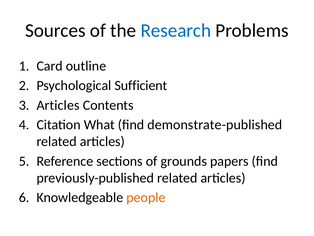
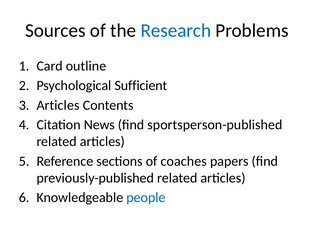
What: What -> News (99, 125)
demonstrate-published: demonstrate-published -> sportsperson-published (215, 125)
grounds: grounds -> coaches (184, 161)
people colour: orange -> blue (146, 197)
